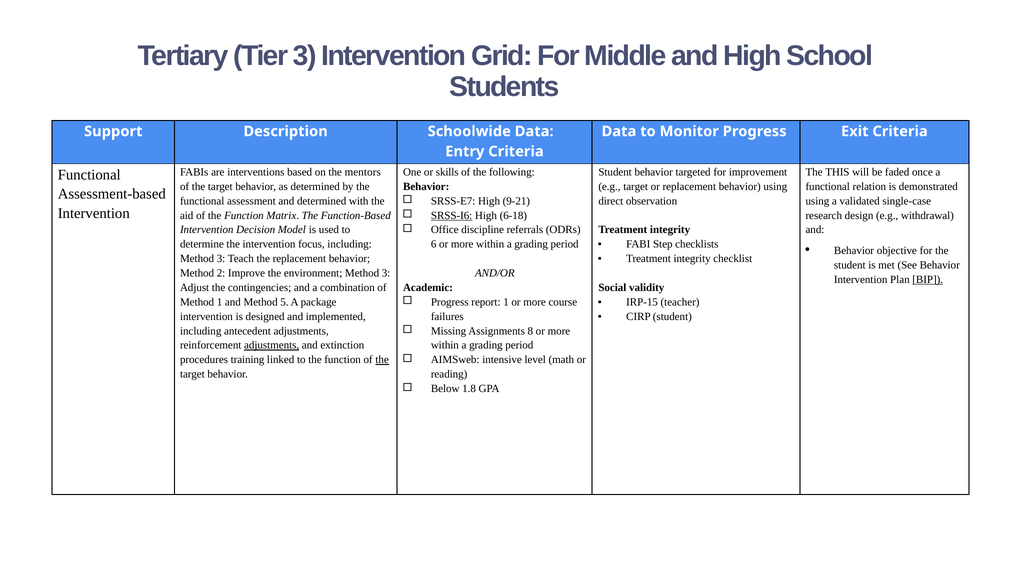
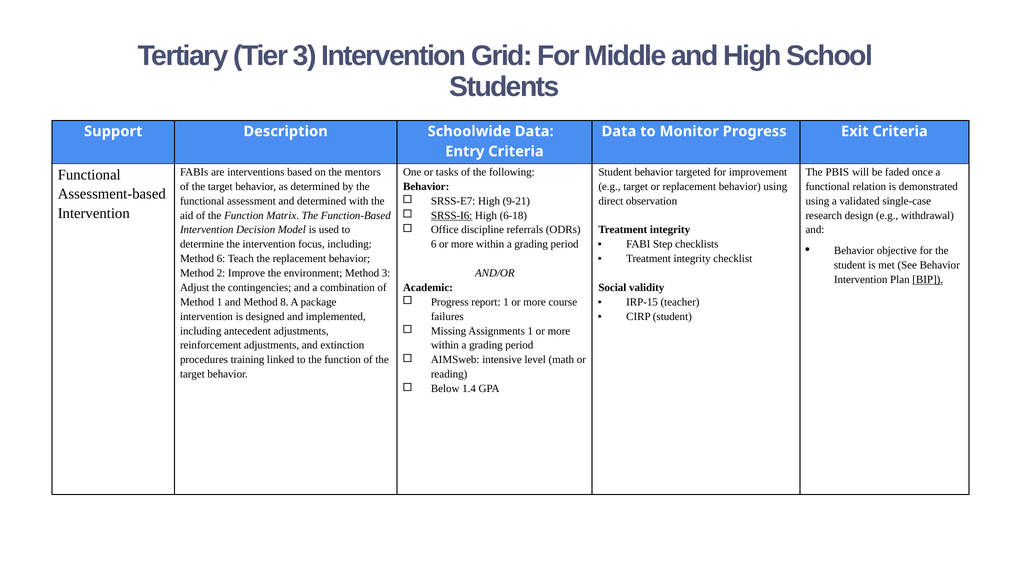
skills: skills -> tasks (447, 172)
THIS: THIS -> PBIS (837, 172)
3: 3 -> 6 (221, 259)
5: 5 -> 8 (284, 302)
Assignments 8: 8 -> 1 (530, 331)
adjustments underline: present -> none (272, 345)
the underline: present -> none (382, 359)
1.8: 1.8 -> 1.4 (469, 388)
